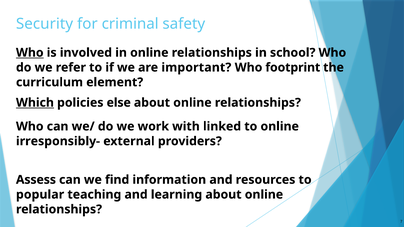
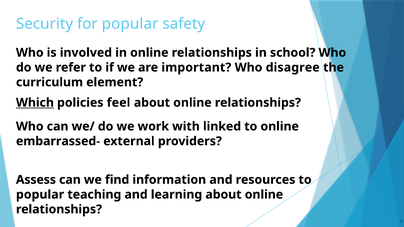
for criminal: criminal -> popular (130, 24)
Who underline: present -> none (30, 53)
footprint: footprint -> disagree (293, 68)
else: else -> feel (119, 103)
irresponsibly-: irresponsibly- -> embarrassed- (58, 141)
